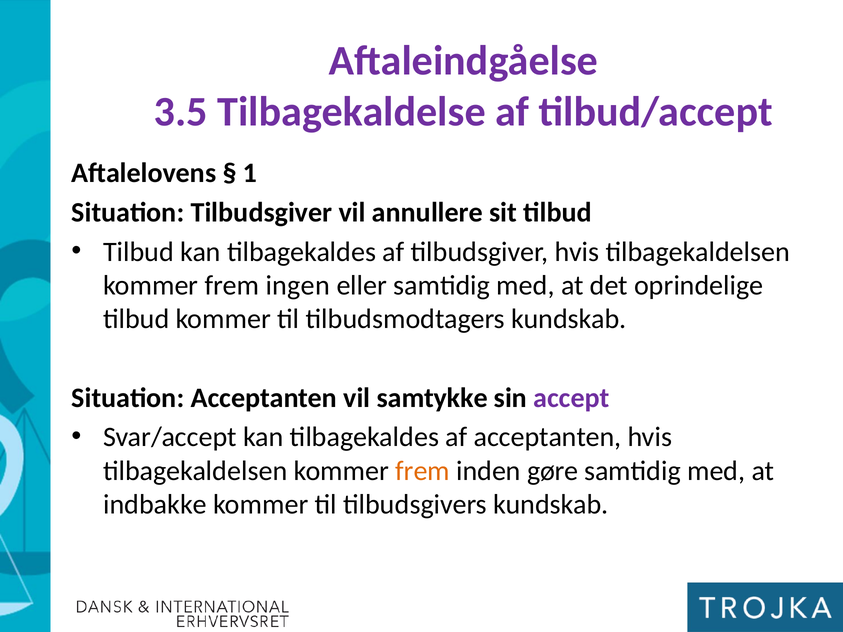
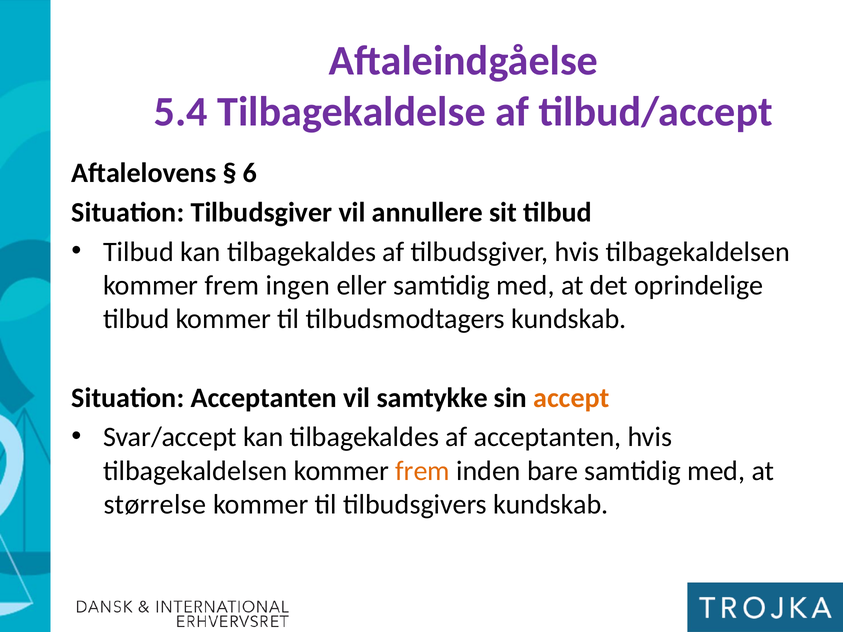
3.5: 3.5 -> 5.4 (181, 112)
1: 1 -> 6 (250, 173)
accept colour: purple -> orange (571, 398)
gøre: gøre -> bare (553, 471)
indbakke: indbakke -> størrelse (155, 505)
